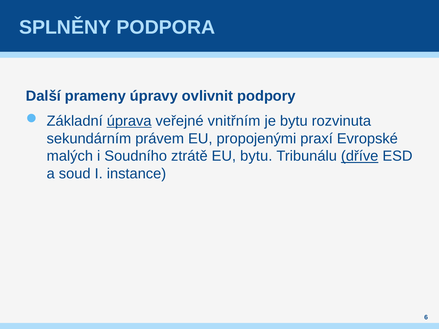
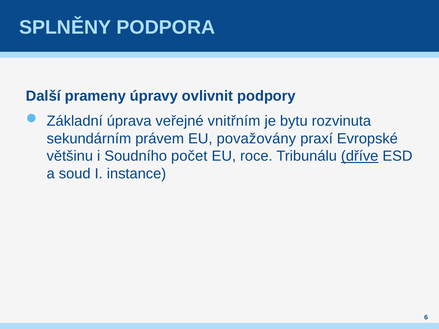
úprava underline: present -> none (129, 121)
propojenými: propojenými -> považovány (256, 139)
malých: malých -> většinu (70, 156)
ztrátě: ztrátě -> počet (189, 156)
EU bytu: bytu -> roce (256, 156)
